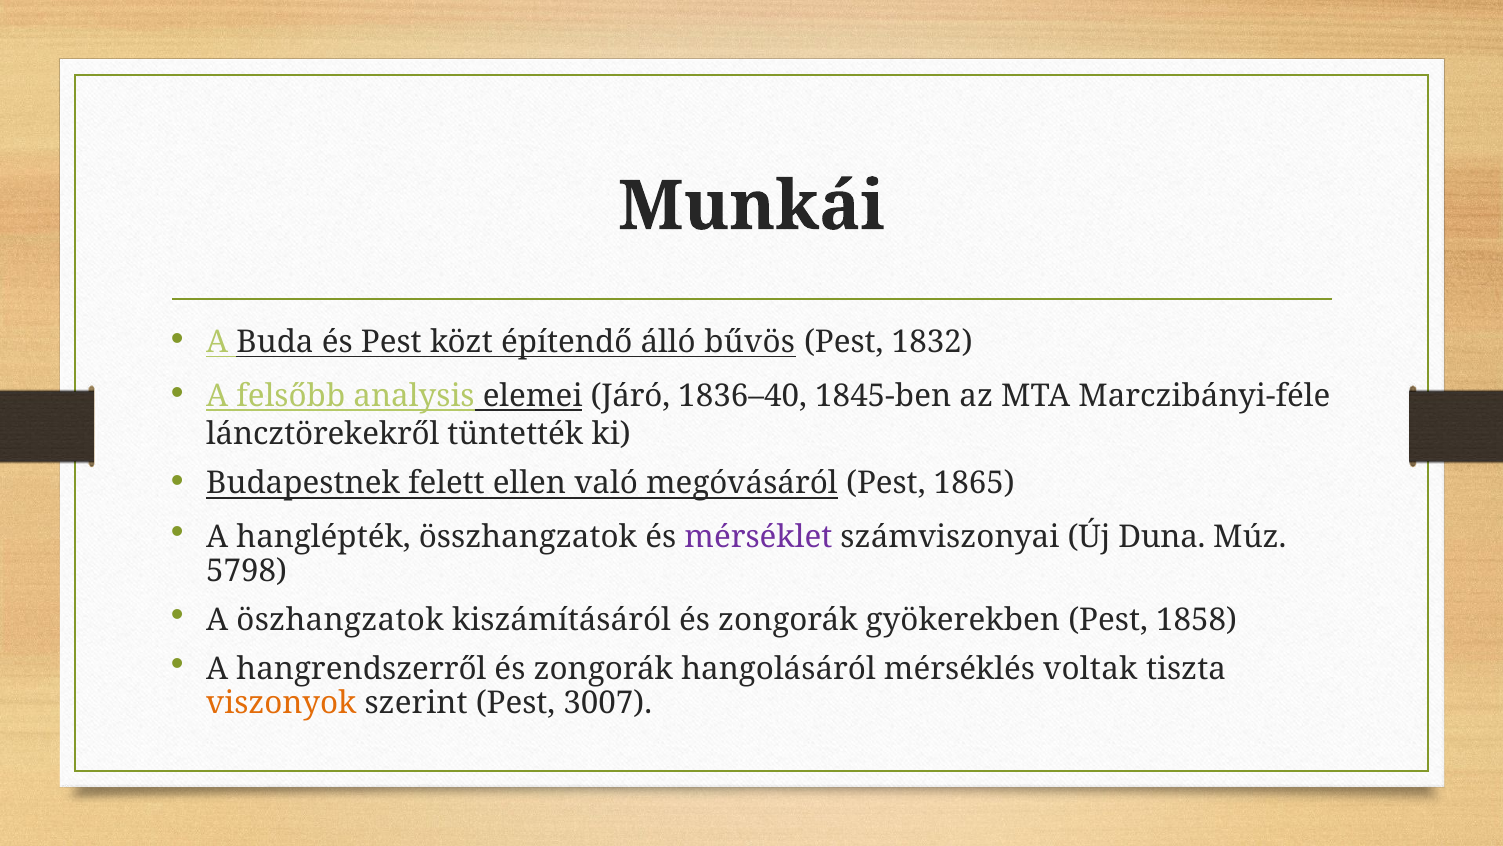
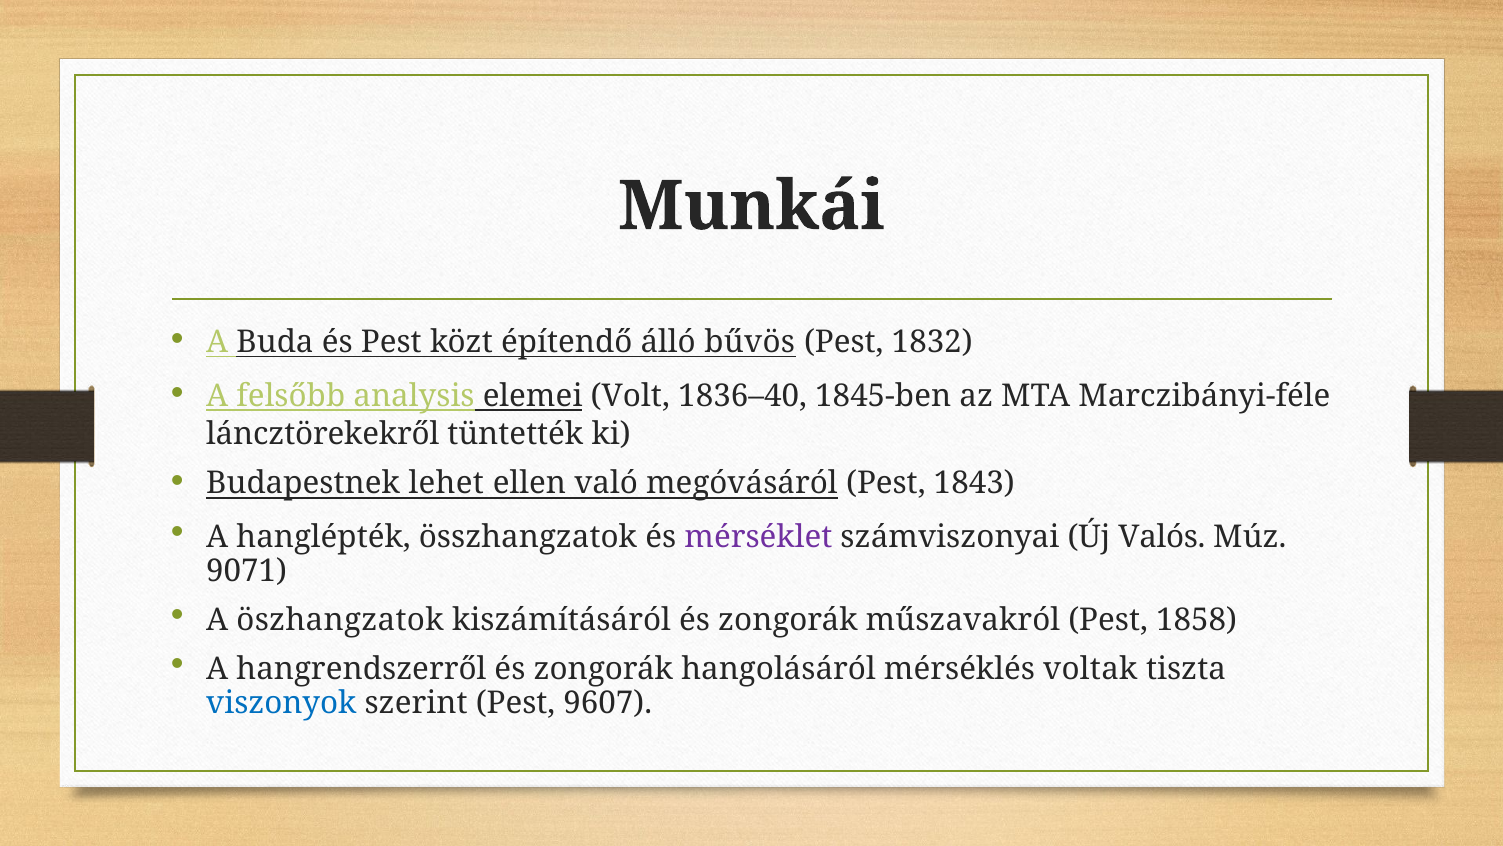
Járó: Járó -> Volt (630, 396)
felett: felett -> lehet (446, 483)
1865: 1865 -> 1843 (974, 483)
Duna: Duna -> Valós (1162, 537)
5798: 5798 -> 9071 (247, 571)
gyökerekben: gyökerekben -> műszavakról (963, 620)
viszonyok colour: orange -> blue (281, 703)
3007: 3007 -> 9607 (608, 703)
